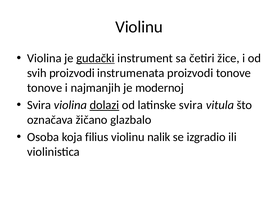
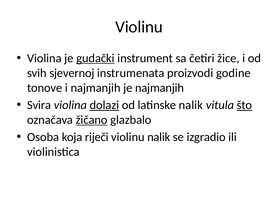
svih proizvodi: proizvodi -> sjevernoj (72, 73)
proizvodi tonove: tonove -> godine (233, 73)
je modernoj: modernoj -> najmanjih (159, 88)
latinske svira: svira -> nalik (191, 105)
što underline: none -> present (244, 105)
žičano underline: none -> present (92, 120)
filius: filius -> riječi (97, 137)
